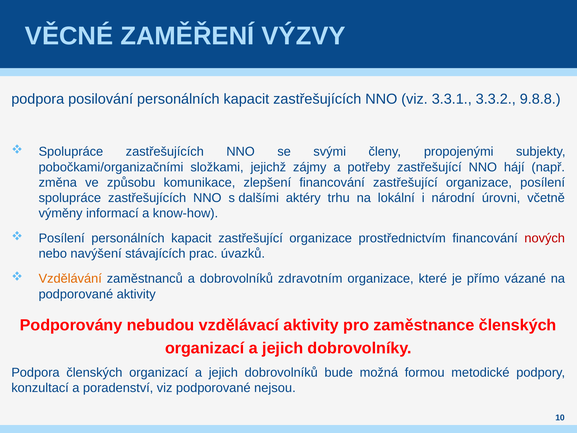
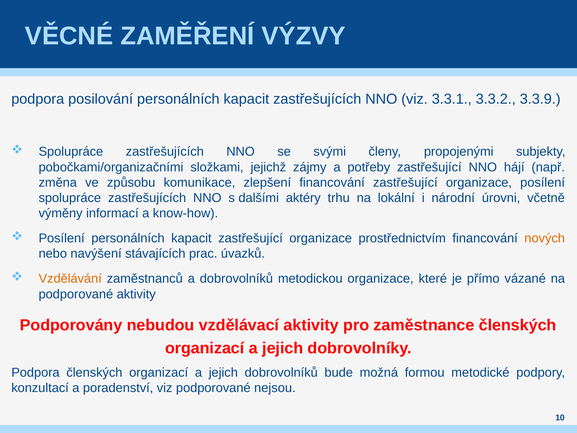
9.8.8: 9.8.8 -> 3.3.9 (540, 99)
nových colour: red -> orange (545, 238)
zdravotním: zdravotním -> metodickou (310, 279)
